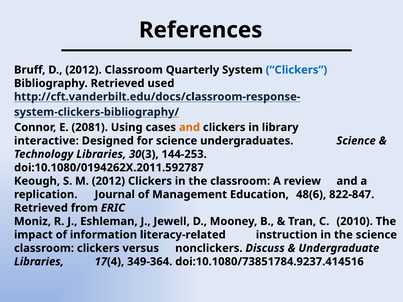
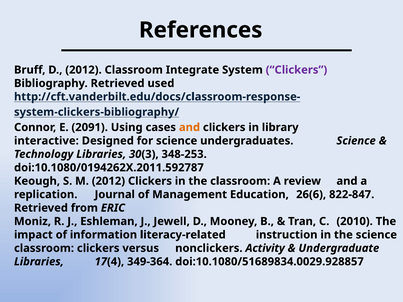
Quarterly: Quarterly -> Integrate (192, 70)
Clickers colour: blue -> purple (296, 70)
2081: 2081 -> 2091 (90, 127)
144-253: 144-253 -> 348-253 (184, 154)
48(6: 48(6 -> 26(6 (311, 195)
Discuss: Discuss -> Activity (265, 248)
doi:10.1080/73851784.9237.414516: doi:10.1080/73851784.9237.414516 -> doi:10.1080/51689834.0029.928857 (269, 262)
